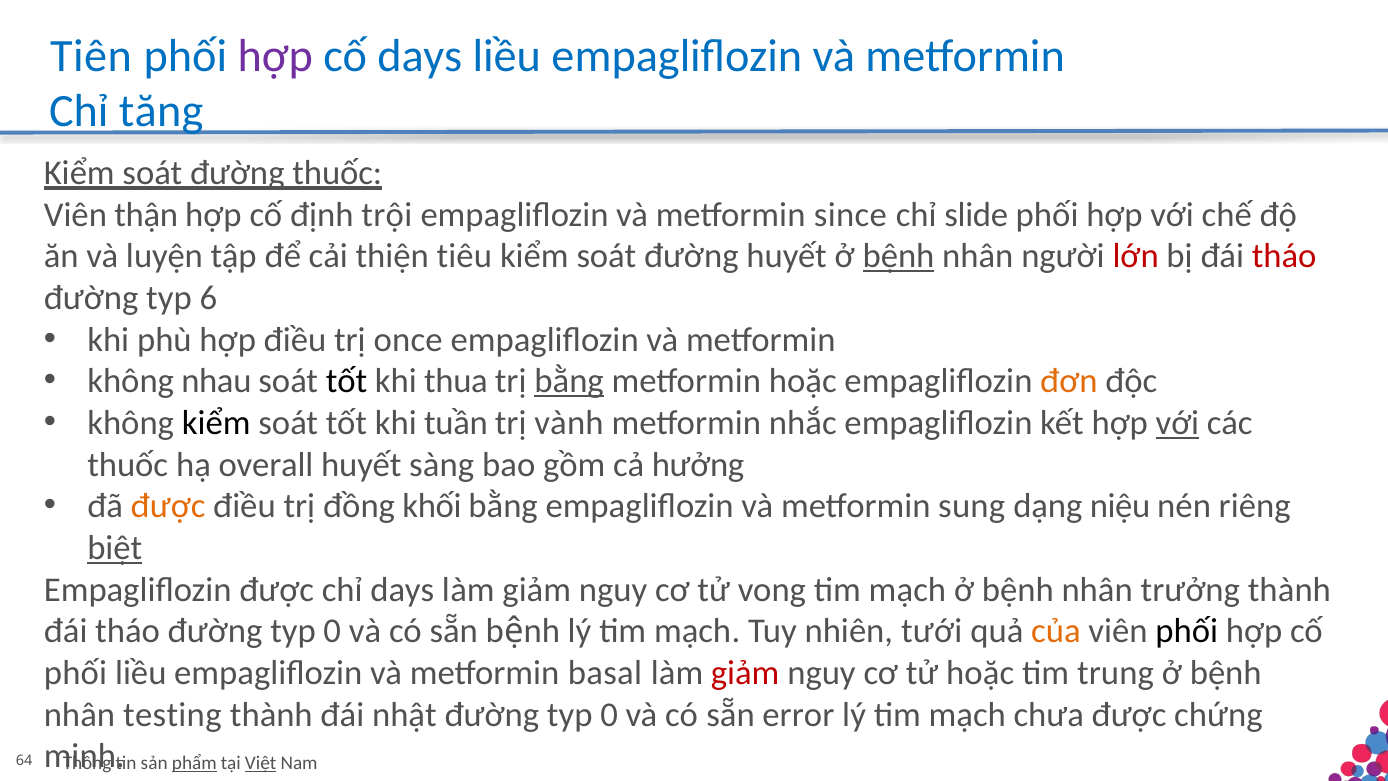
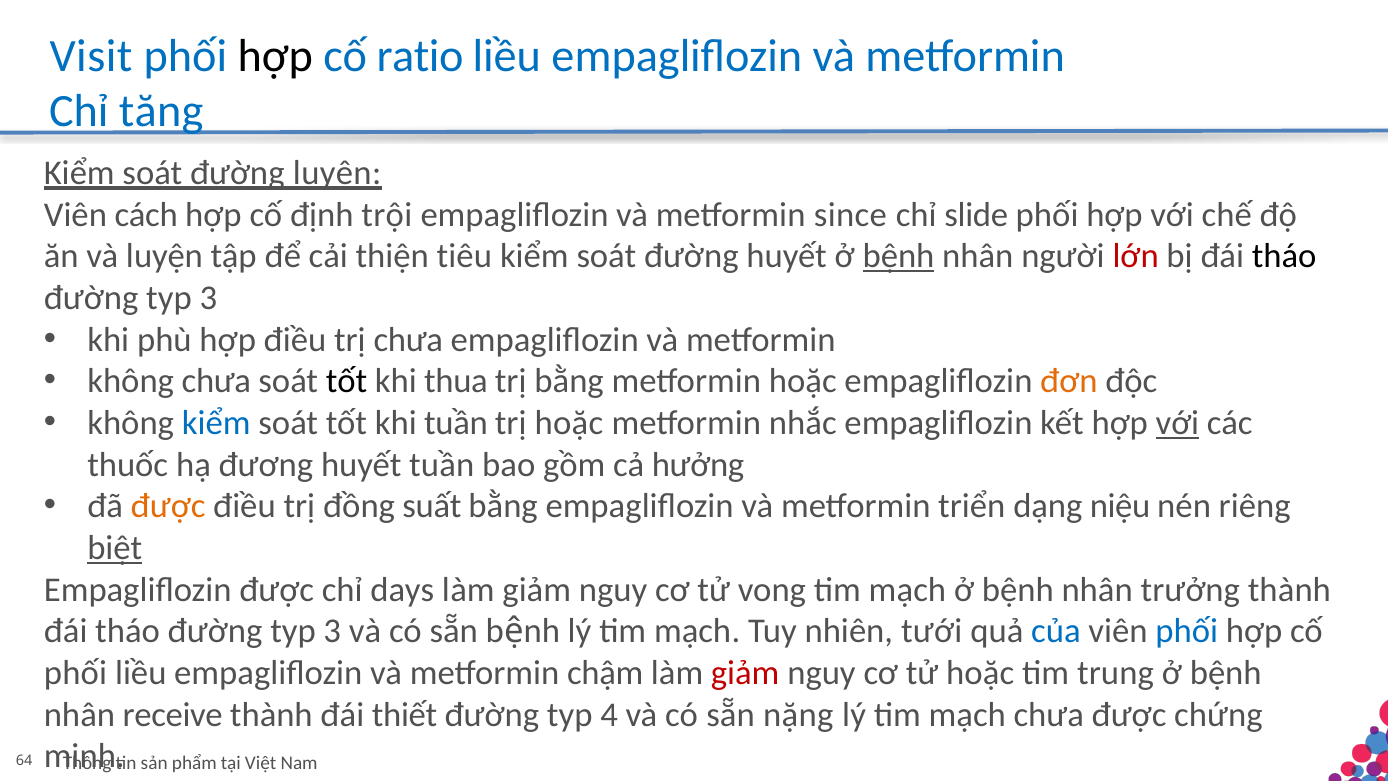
Tiên: Tiên -> Visit (91, 56)
hợp colour: purple -> black (275, 56)
cố days: days -> ratio (420, 56)
đường thuốc: thuốc -> luyện (337, 173)
thận: thận -> cách (146, 215)
tháo colour: red -> black (1284, 256)
6: 6 -> 3 (208, 298)
trị once: once -> chưa (408, 340)
không nhau: nhau -> chưa (216, 381)
bằng underline: present -> none (569, 381)
kiểm colour: black -> blue (216, 423)
trị vành: vành -> hoặc (569, 423)
overall: overall -> đương (266, 465)
huyết sàng: sàng -> tuần (442, 465)
khối: khối -> suất (432, 506)
sung: sung -> triển (972, 506)
0: 0 -> 3 (332, 631)
của colour: orange -> blue (1056, 631)
phối colour: black -> blue (1187, 631)
basal: basal -> chậm (605, 673)
testing: testing -> receive (173, 714)
nhật: nhật -> thiết (405, 714)
0: 0 -> 4 (609, 714)
error: error -> nặng (798, 714)
phẩm underline: present -> none (194, 763)
Việt underline: present -> none (261, 763)
